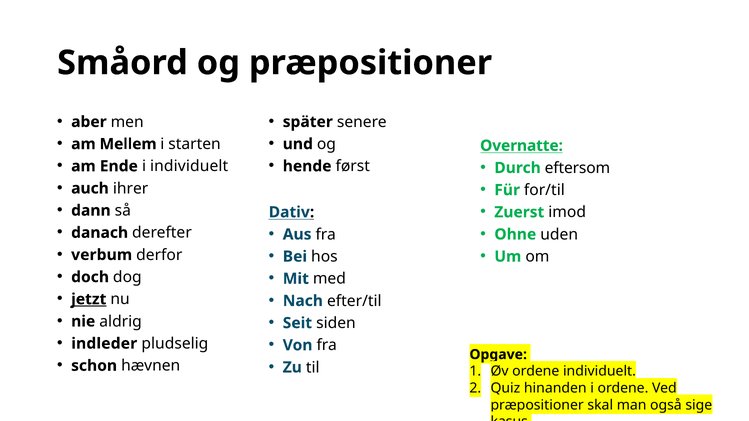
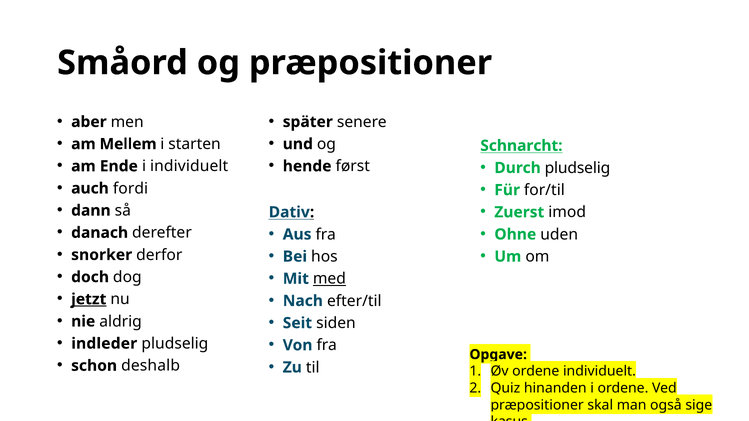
Overnatte: Overnatte -> Schnarcht (521, 146)
Durch eftersom: eftersom -> pludselig (577, 168)
ihrer: ihrer -> fordi (131, 188)
verbum: verbum -> snorker (102, 255)
med underline: none -> present (329, 279)
hævnen: hævnen -> deshalb (151, 366)
